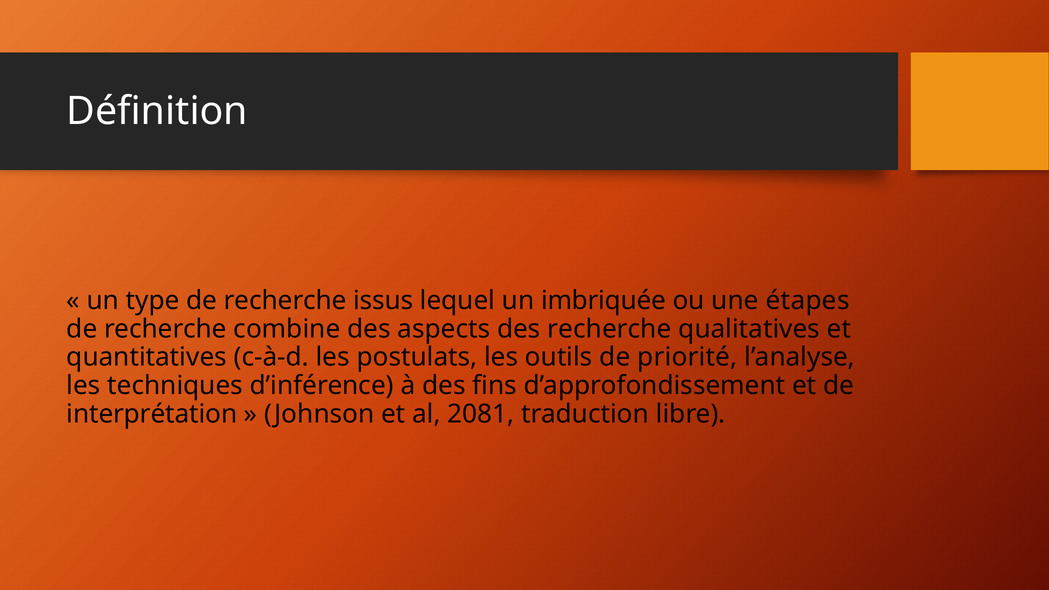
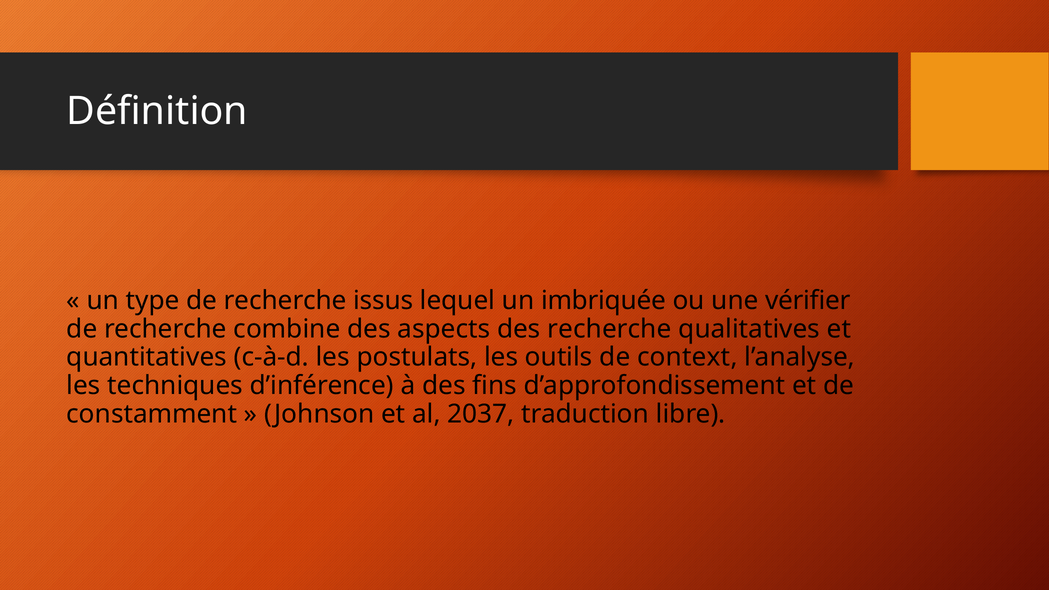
étapes: étapes -> vérifier (808, 301)
priorité: priorité -> context (687, 357)
interprétation: interprétation -> constamment (152, 414)
2081: 2081 -> 2037 (481, 414)
